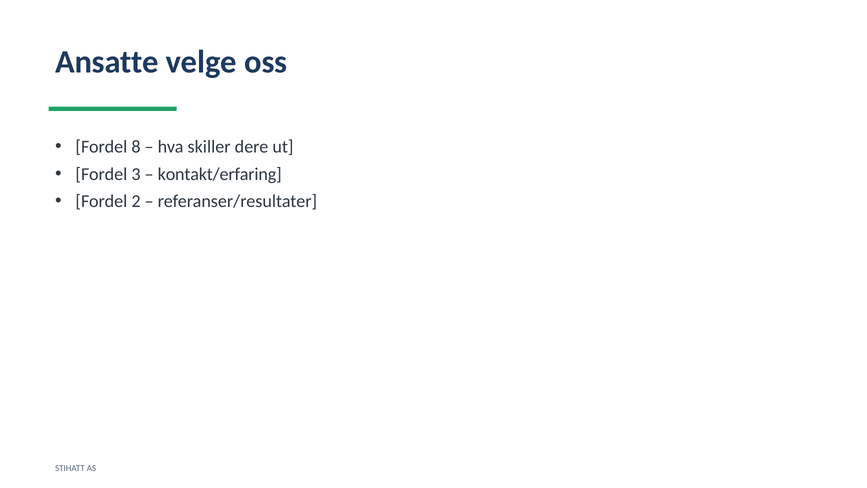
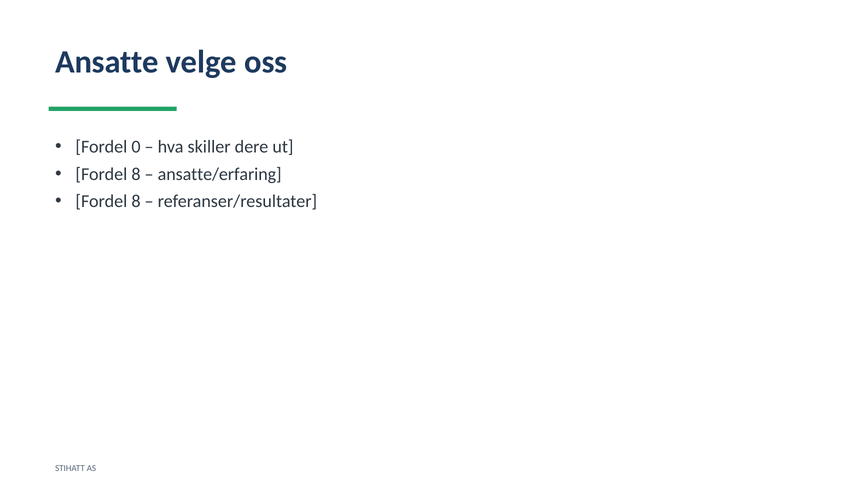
8: 8 -> 0 (136, 147)
3: 3 -> 8 (136, 174)
kontakt/erfaring: kontakt/erfaring -> ansatte/erfaring (220, 174)
2: 2 -> 8 (136, 201)
